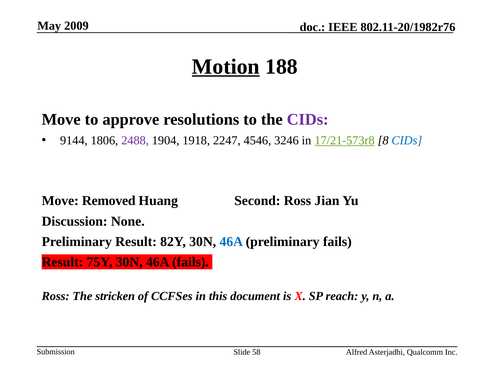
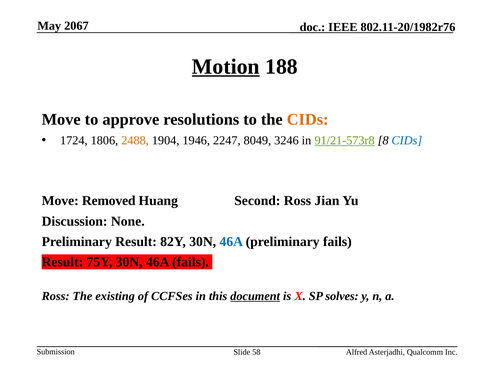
2009: 2009 -> 2067 (76, 26)
CIDs colour: purple -> orange (308, 120)
9144: 9144 -> 1724 (74, 141)
2488 colour: purple -> orange (135, 141)
1918: 1918 -> 1946 (196, 141)
4546: 4546 -> 8049 (257, 141)
17/21-573r8: 17/21-573r8 -> 91/21-573r8 (345, 141)
stricken: stricken -> existing (115, 297)
document underline: none -> present (255, 297)
reach: reach -> solves (342, 297)
